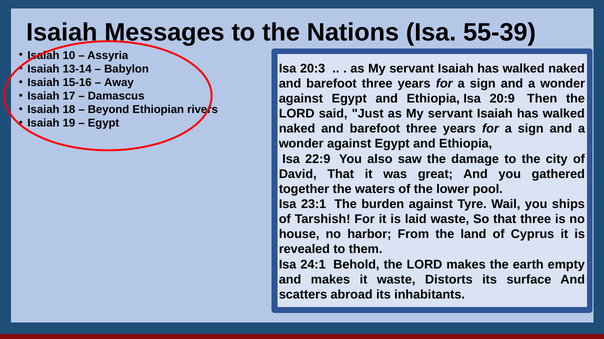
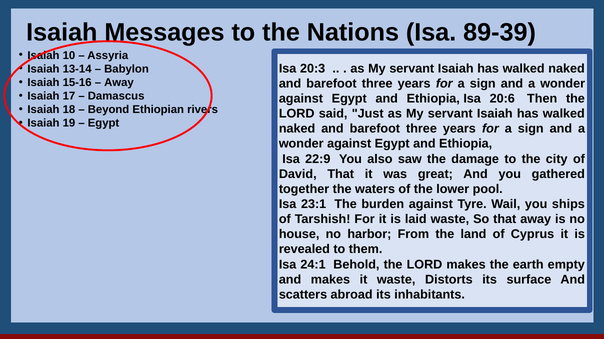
55-39: 55-39 -> 89-39 (500, 33)
20:9: 20:9 -> 20:6 (502, 99)
that three: three -> away (536, 220)
